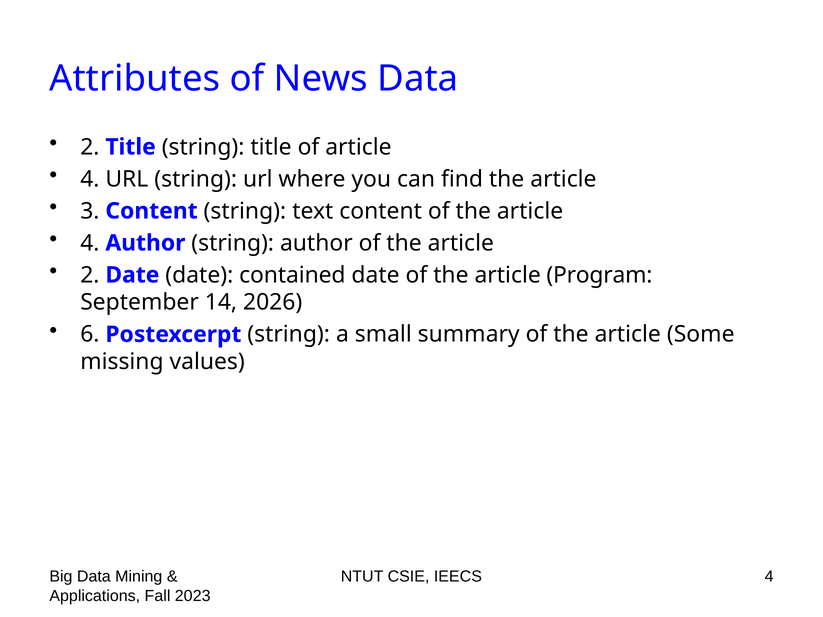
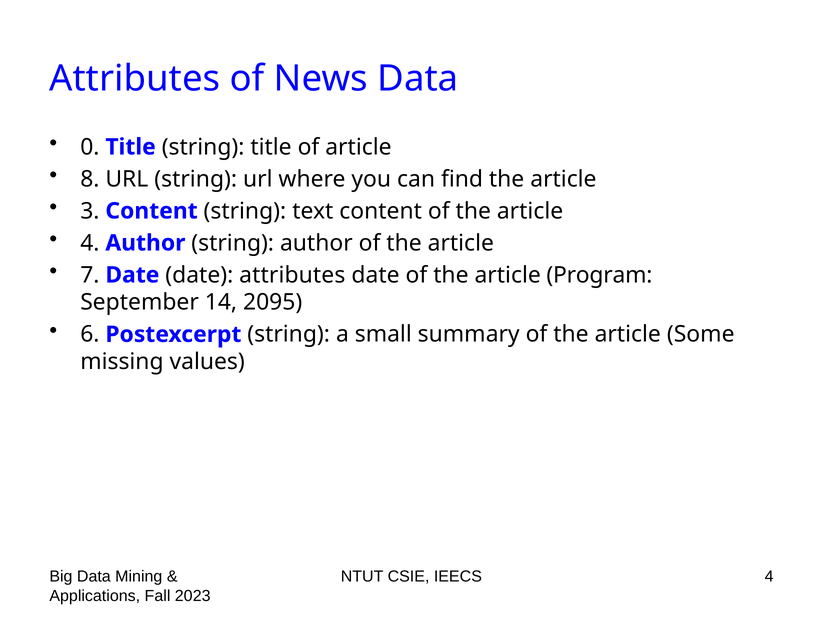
2: 2 -> 0 (90, 147)
4: 4 -> 8 (90, 179)
2: 2 -> 7 (90, 275)
date contained: contained -> attributes (292, 275)
2026: 2026 -> 2095 (273, 303)
